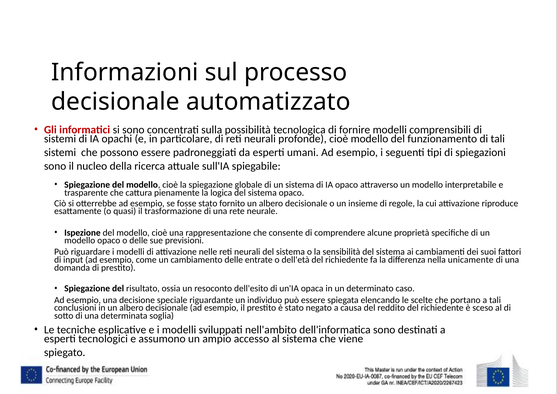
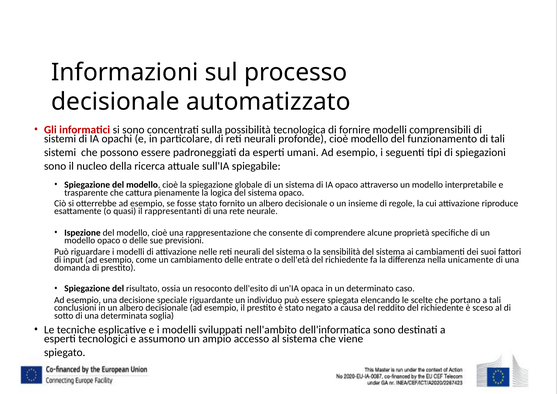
trasformazione: trasformazione -> rappresentanti (173, 211)
